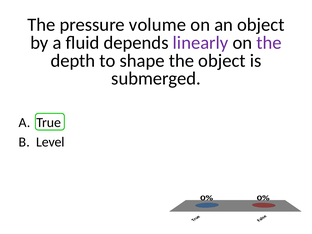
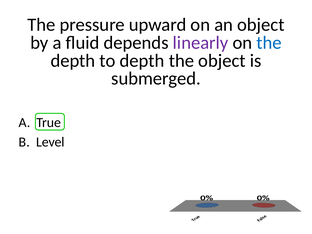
volume: volume -> upward (158, 25)
the colour: purple -> blue (269, 43)
to shape: shape -> depth (142, 61)
